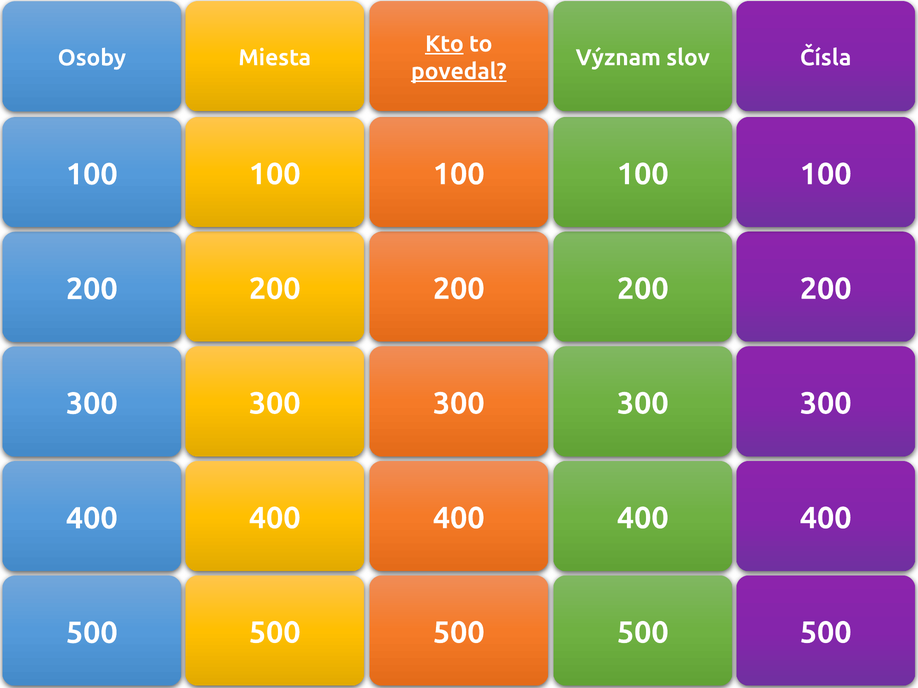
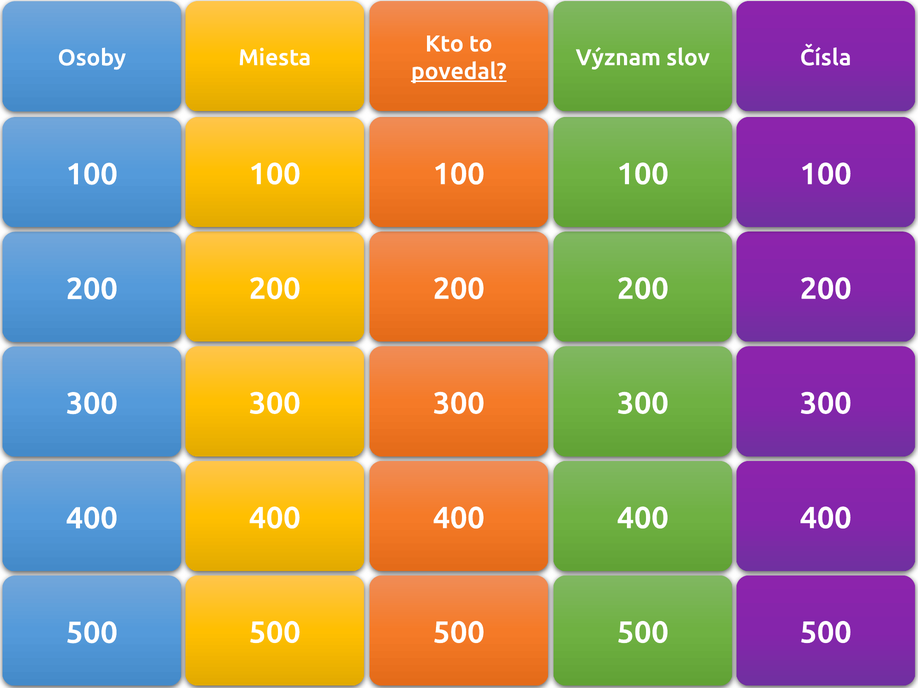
Kto underline: present -> none (444, 44)
